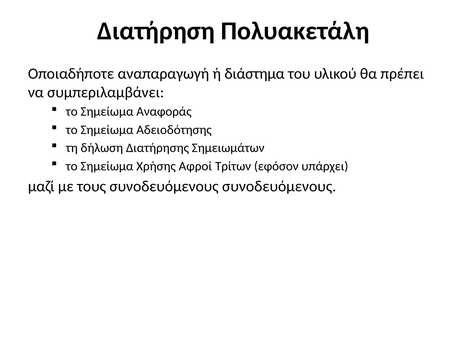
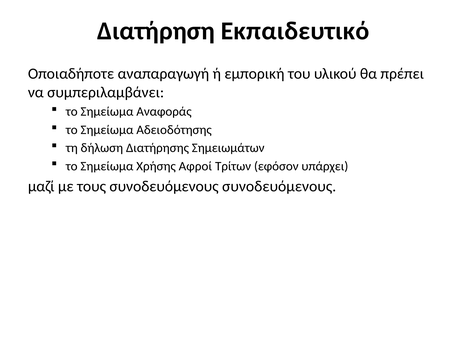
Πολυακετάλη: Πολυακετάλη -> Εκπαιδευτικό (295, 31)
διάστημα: διάστημα -> εμπορική (254, 74)
